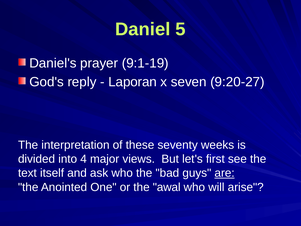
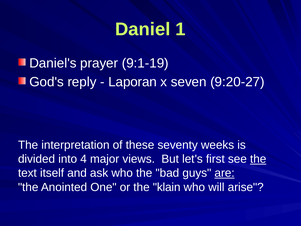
5: 5 -> 1 (181, 29)
the underline: none -> present (258, 159)
awal: awal -> klain (167, 187)
